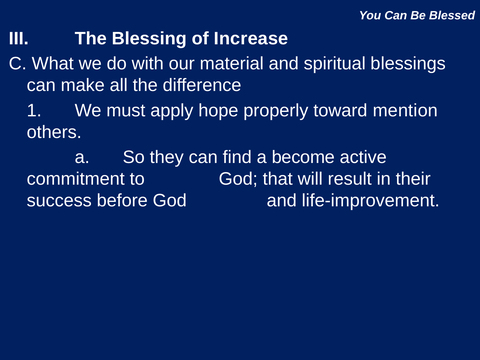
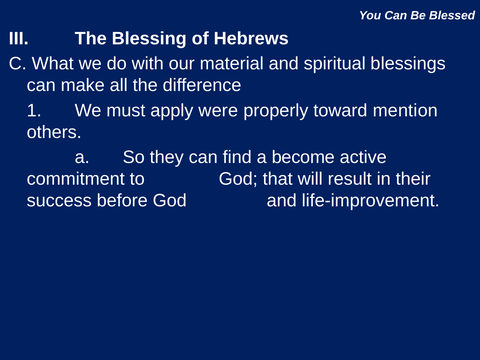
Increase: Increase -> Hebrews (251, 38)
hope: hope -> were (218, 111)
